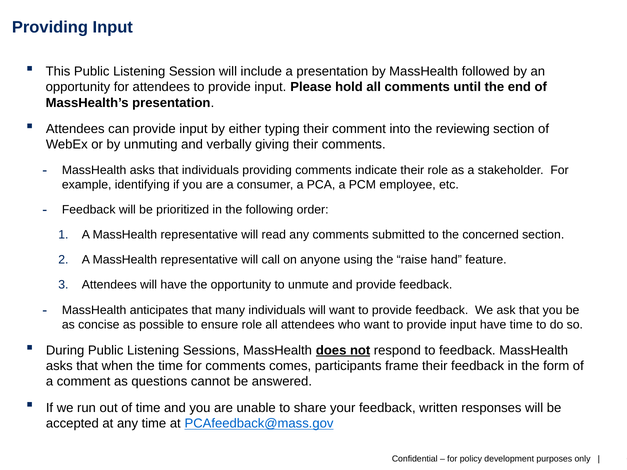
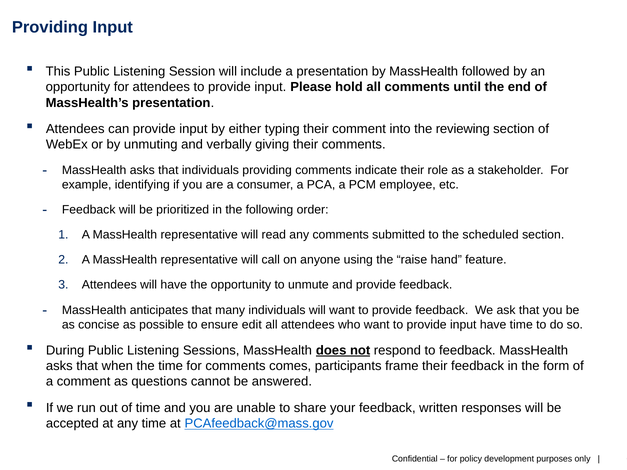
concerned: concerned -> scheduled (491, 235)
ensure role: role -> edit (252, 325)
